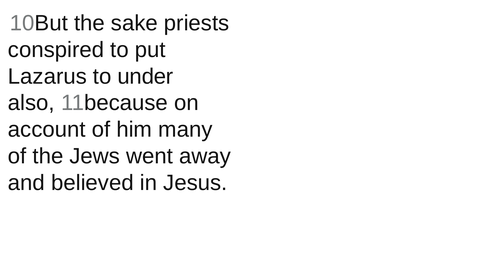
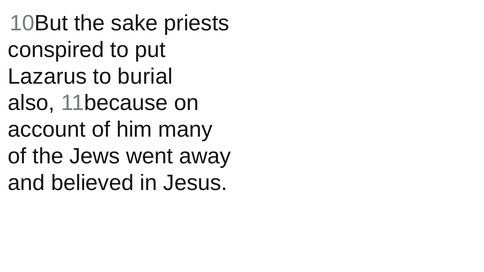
under: under -> burial (145, 76)
